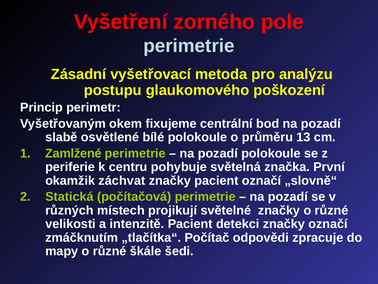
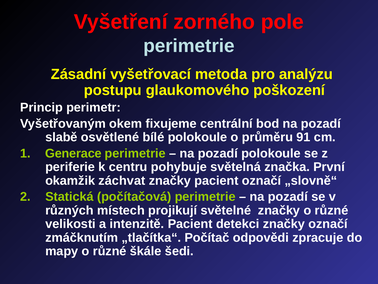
13: 13 -> 91 (303, 137)
Zamlžené: Zamlžené -> Generace (73, 153)
